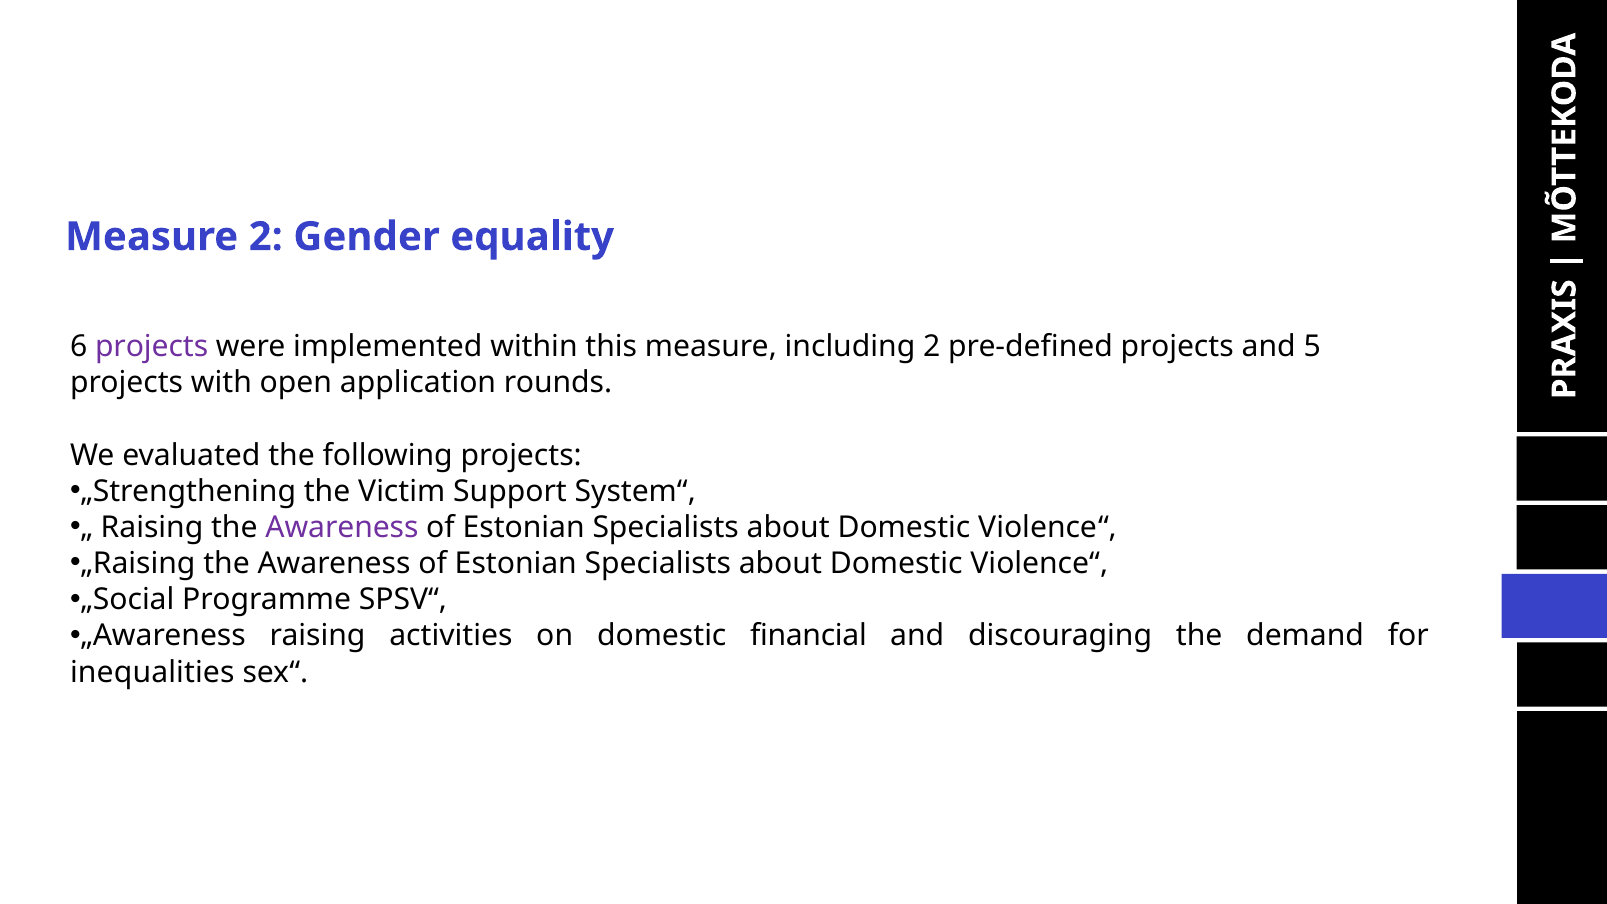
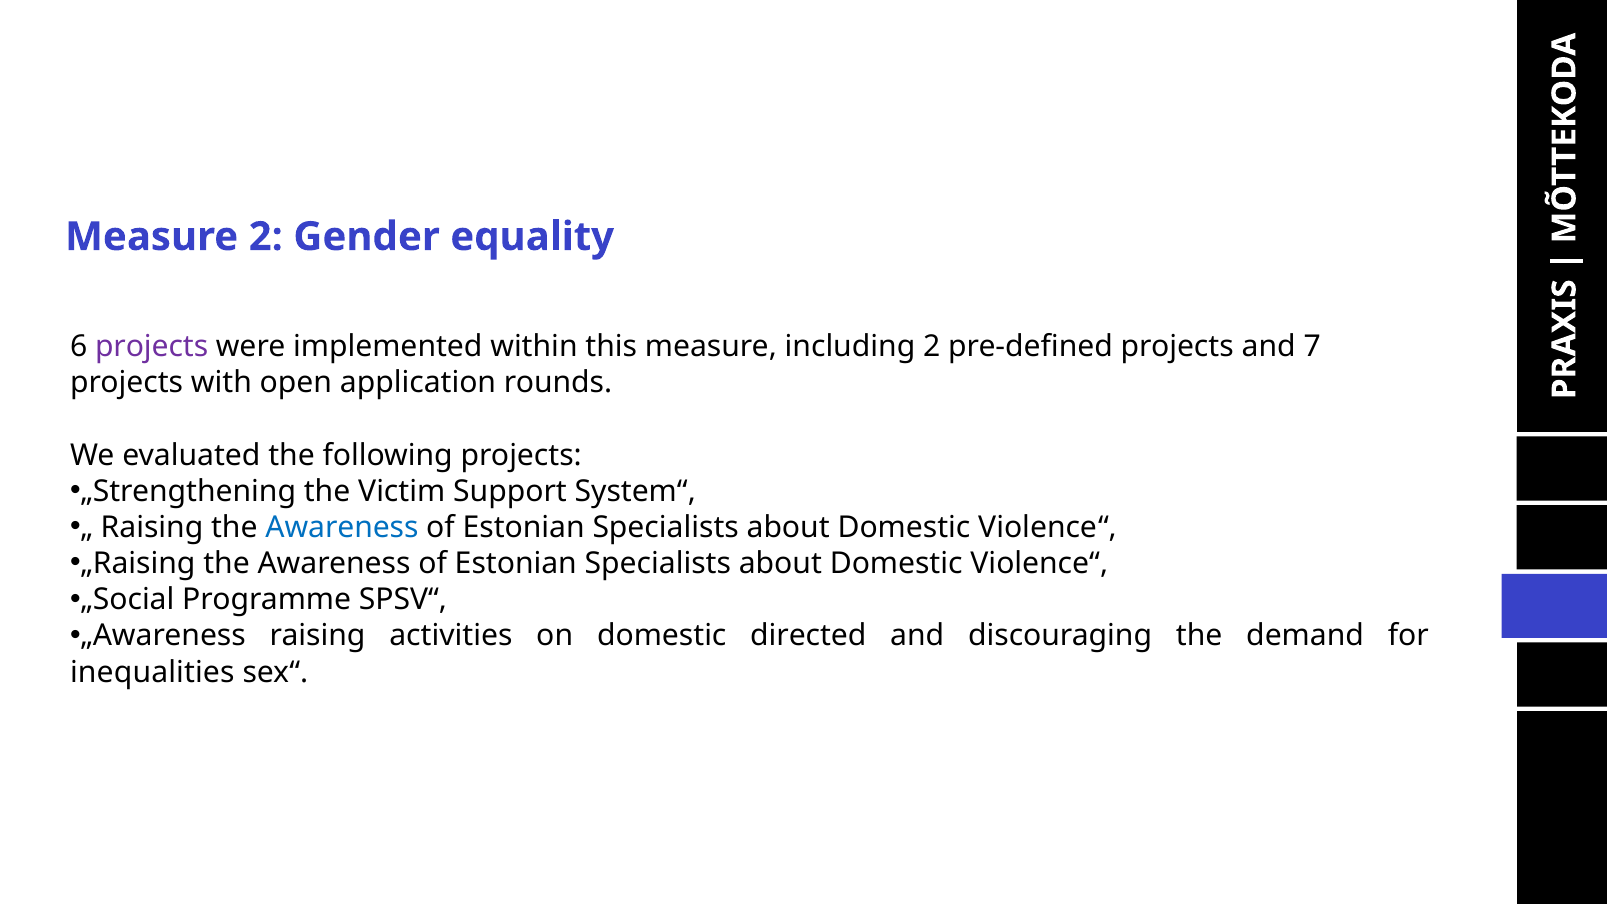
5: 5 -> 7 (1312, 347)
Awareness colour: purple -> blue (342, 527)
financial: financial -> directed (808, 636)
